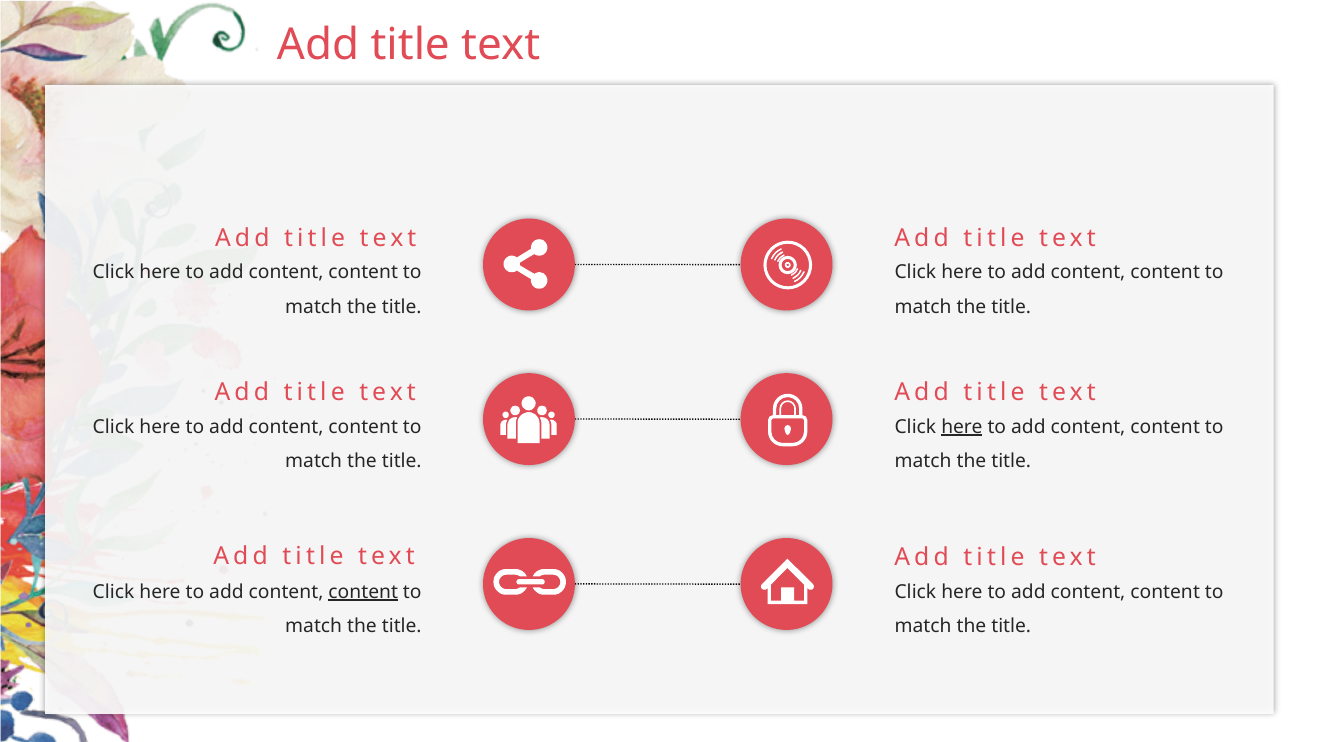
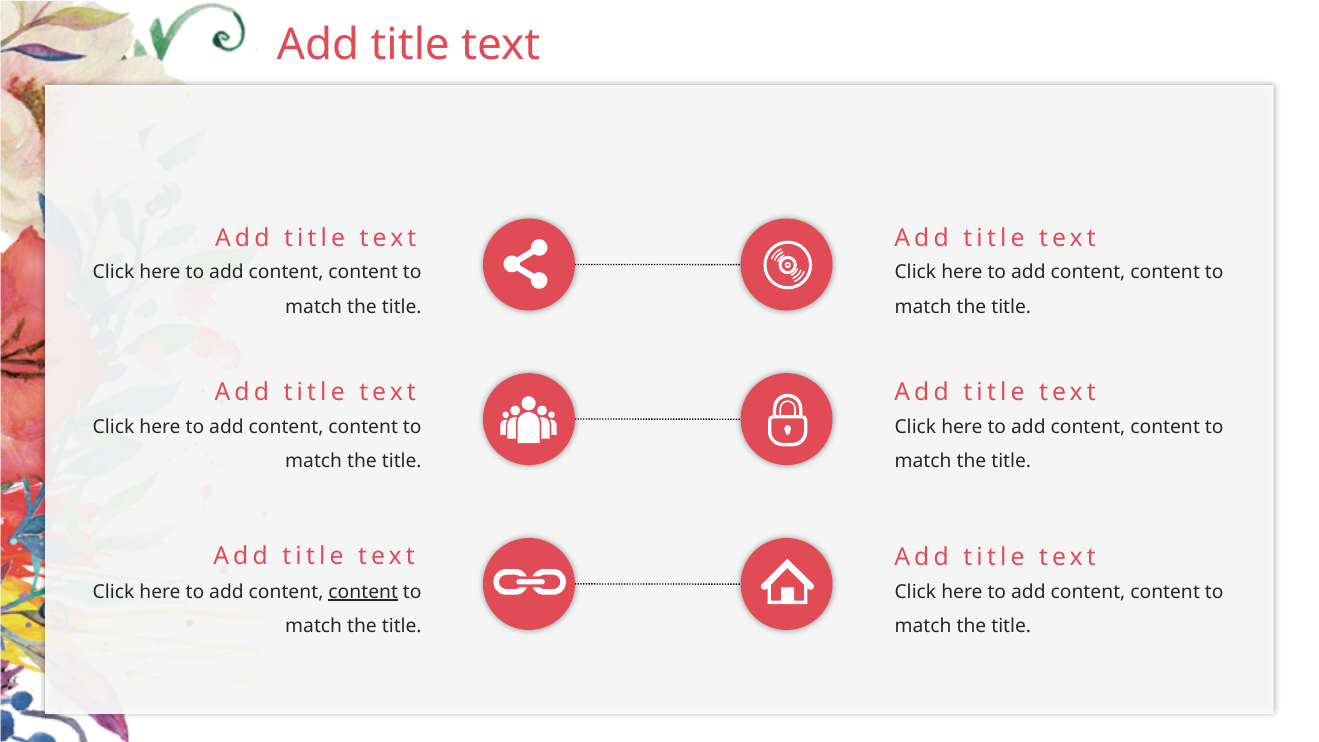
here underline: present -> none (962, 427)
